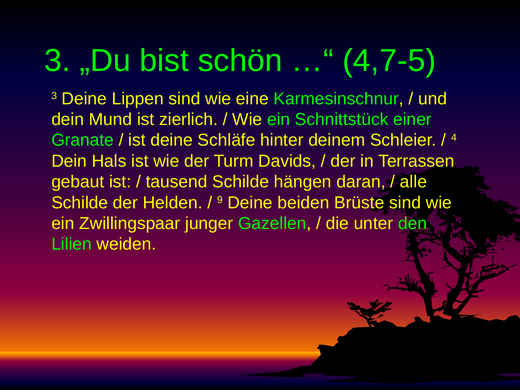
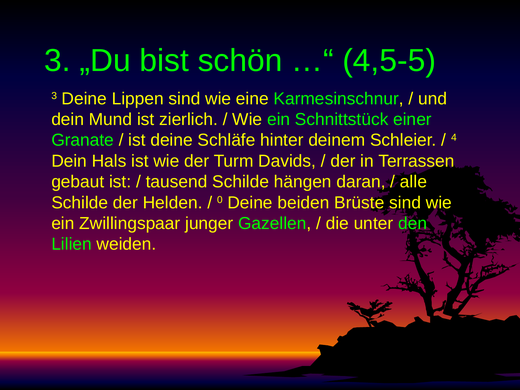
4,7-5: 4,7-5 -> 4,5-5 (389, 61)
9: 9 -> 0 (220, 200)
